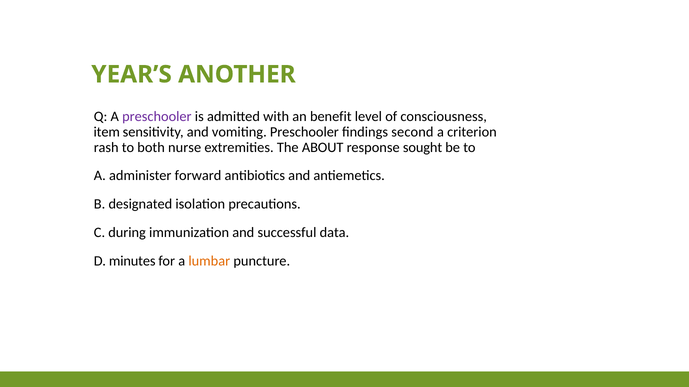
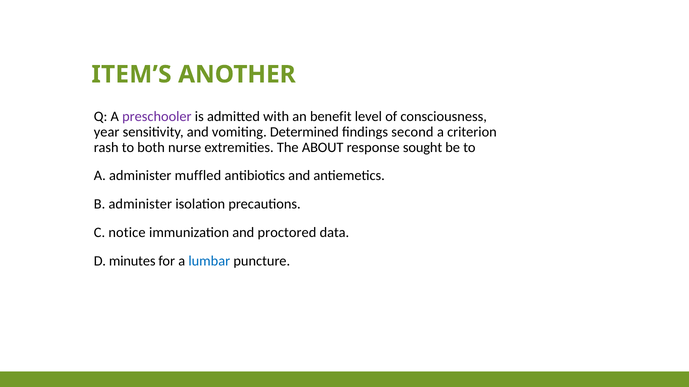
YEAR’S: YEAR’S -> ITEM’S (131, 75)
item: item -> year (107, 132)
vomiting Preschooler: Preschooler -> Determined (304, 132)
forward: forward -> muffled (198, 176)
B designated: designated -> administer (140, 204)
during: during -> notice (127, 233)
successful: successful -> proctored (287, 233)
lumbar colour: orange -> blue (209, 261)
